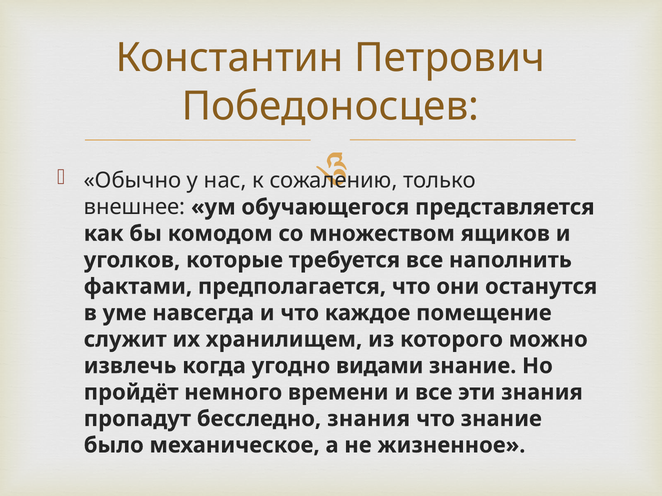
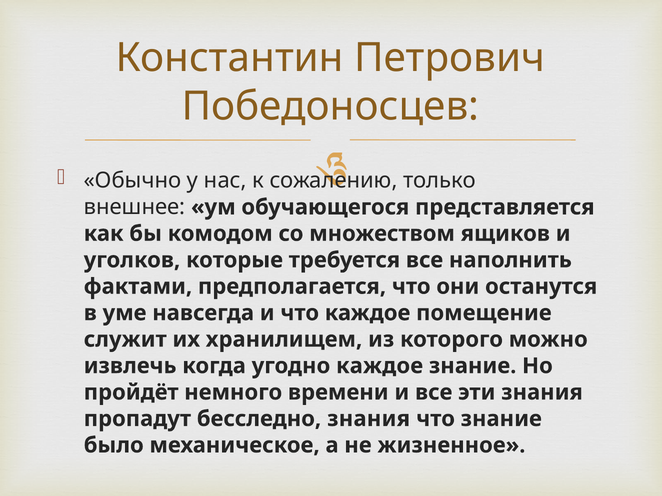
угодно видами: видами -> каждое (380, 366)
